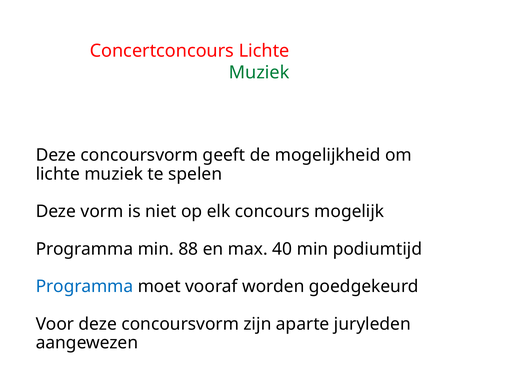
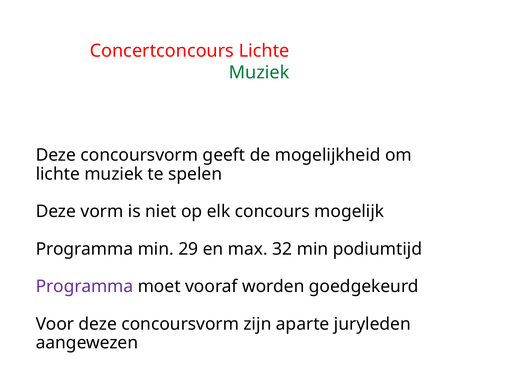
88: 88 -> 29 (188, 249)
40: 40 -> 32 (282, 249)
Programma colour: blue -> purple (84, 287)
